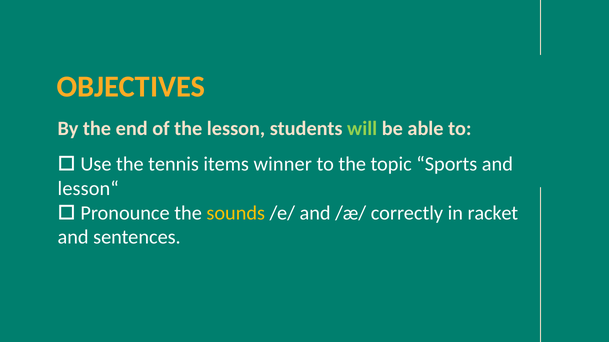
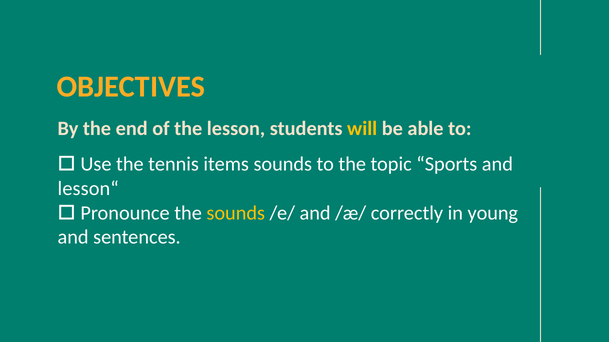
will colour: light green -> yellow (362, 129)
items winner: winner -> sounds (283, 164)
racket: racket -> young (493, 213)
